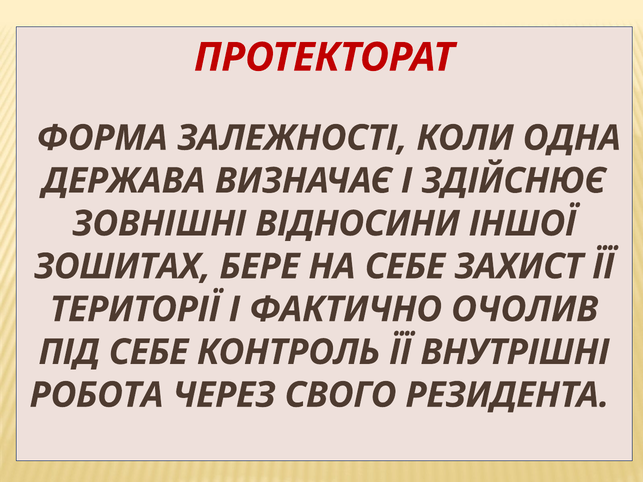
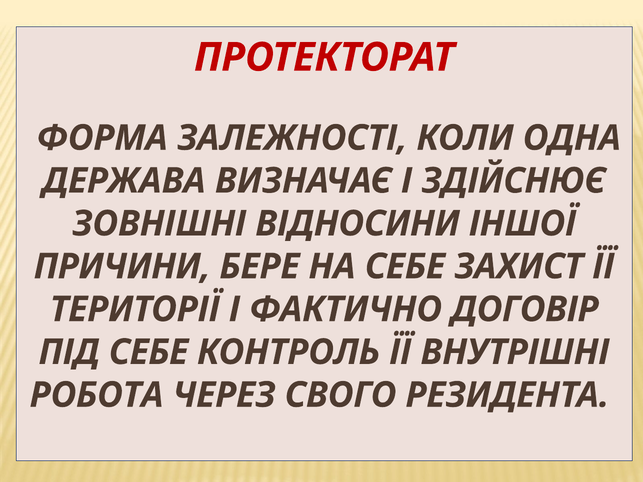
ЗОШИТАХ: ЗОШИТАХ -> ПРИЧИНИ (122, 267)
ОЧОЛИВ: ОЧОЛИВ -> ДОГОВІР (525, 310)
